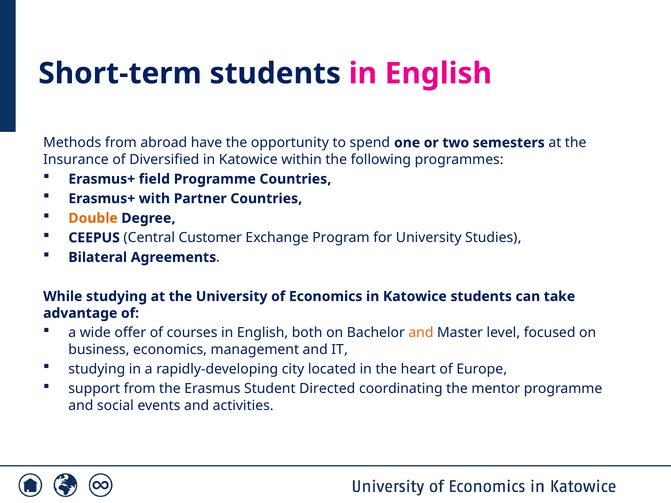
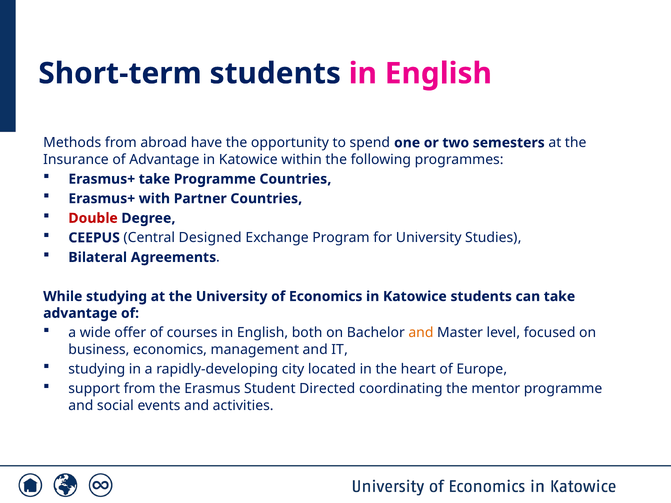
of Diversified: Diversified -> Advantage (164, 160)
Erasmus+ field: field -> take (154, 179)
Double colour: orange -> red (93, 218)
Customer: Customer -> Designed (210, 238)
